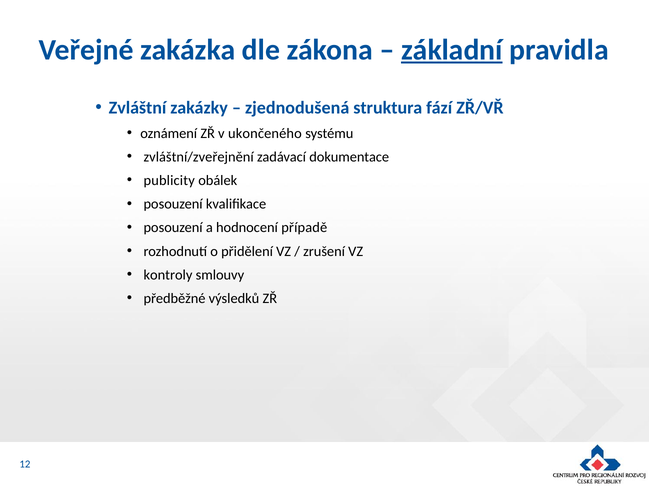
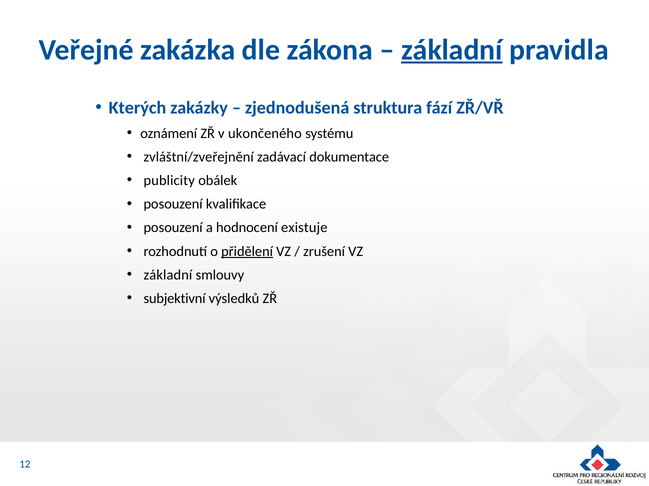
Zvláštní: Zvláštní -> Kterých (137, 108)
případě: případě -> existuje (304, 228)
přidělení underline: none -> present (247, 252)
kontroly: kontroly -> základní (168, 275)
předběžné: předběžné -> subjektivní (175, 299)
